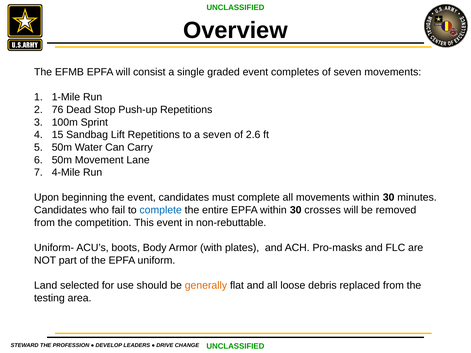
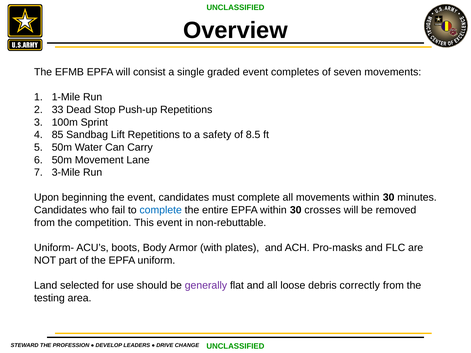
76: 76 -> 33 (58, 110)
15: 15 -> 85 (58, 135)
a seven: seven -> safety (217, 135)
2.6: 2.6 -> 8.5 (253, 135)
4-Mile: 4-Mile -> 3-Mile (66, 173)
generally colour: orange -> purple (206, 286)
replaced: replaced -> correctly (360, 286)
